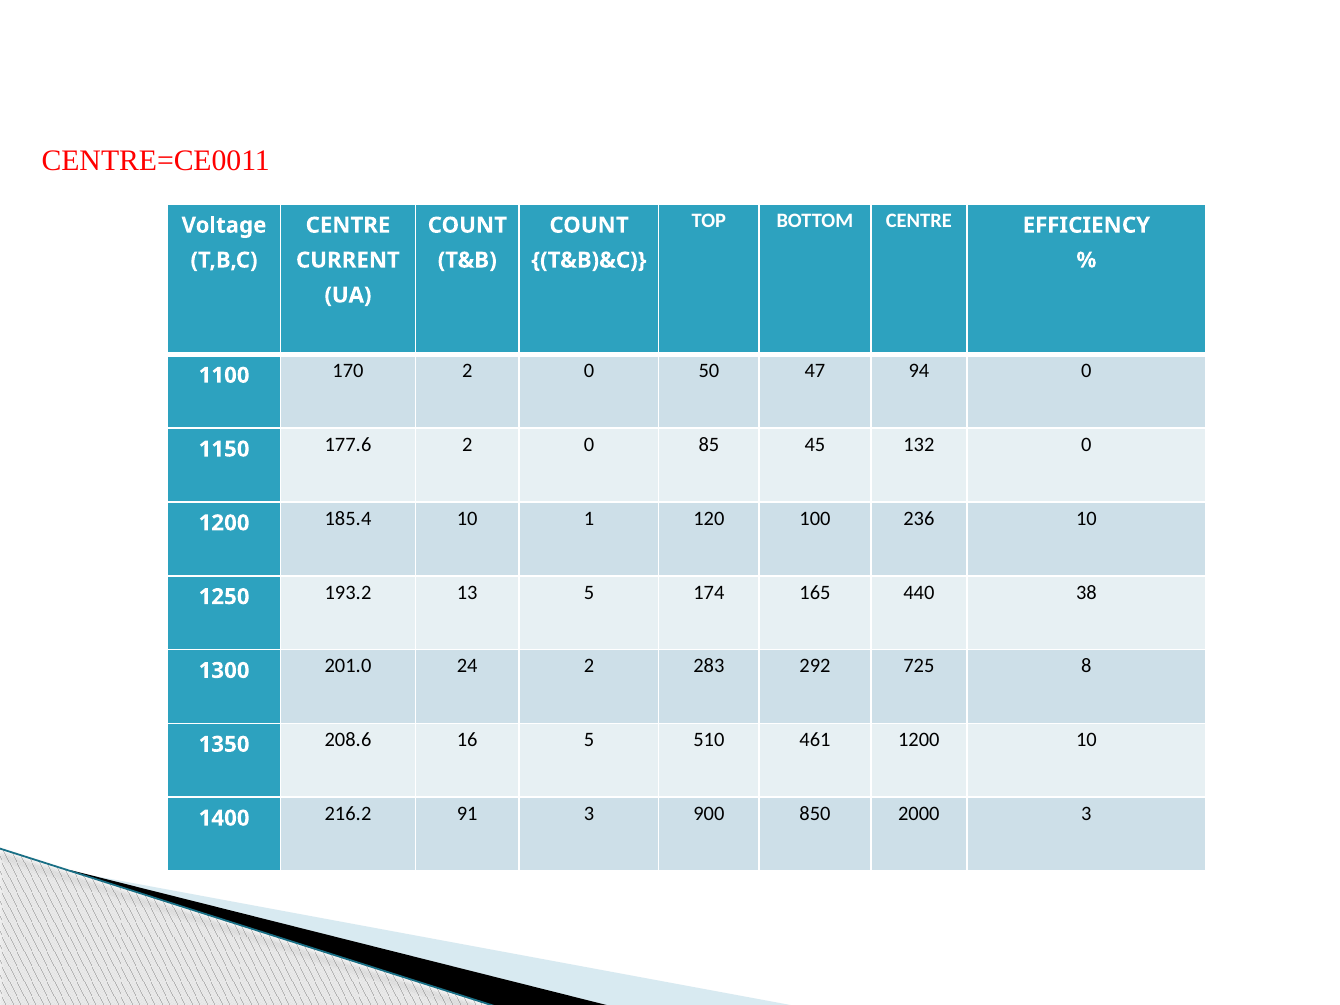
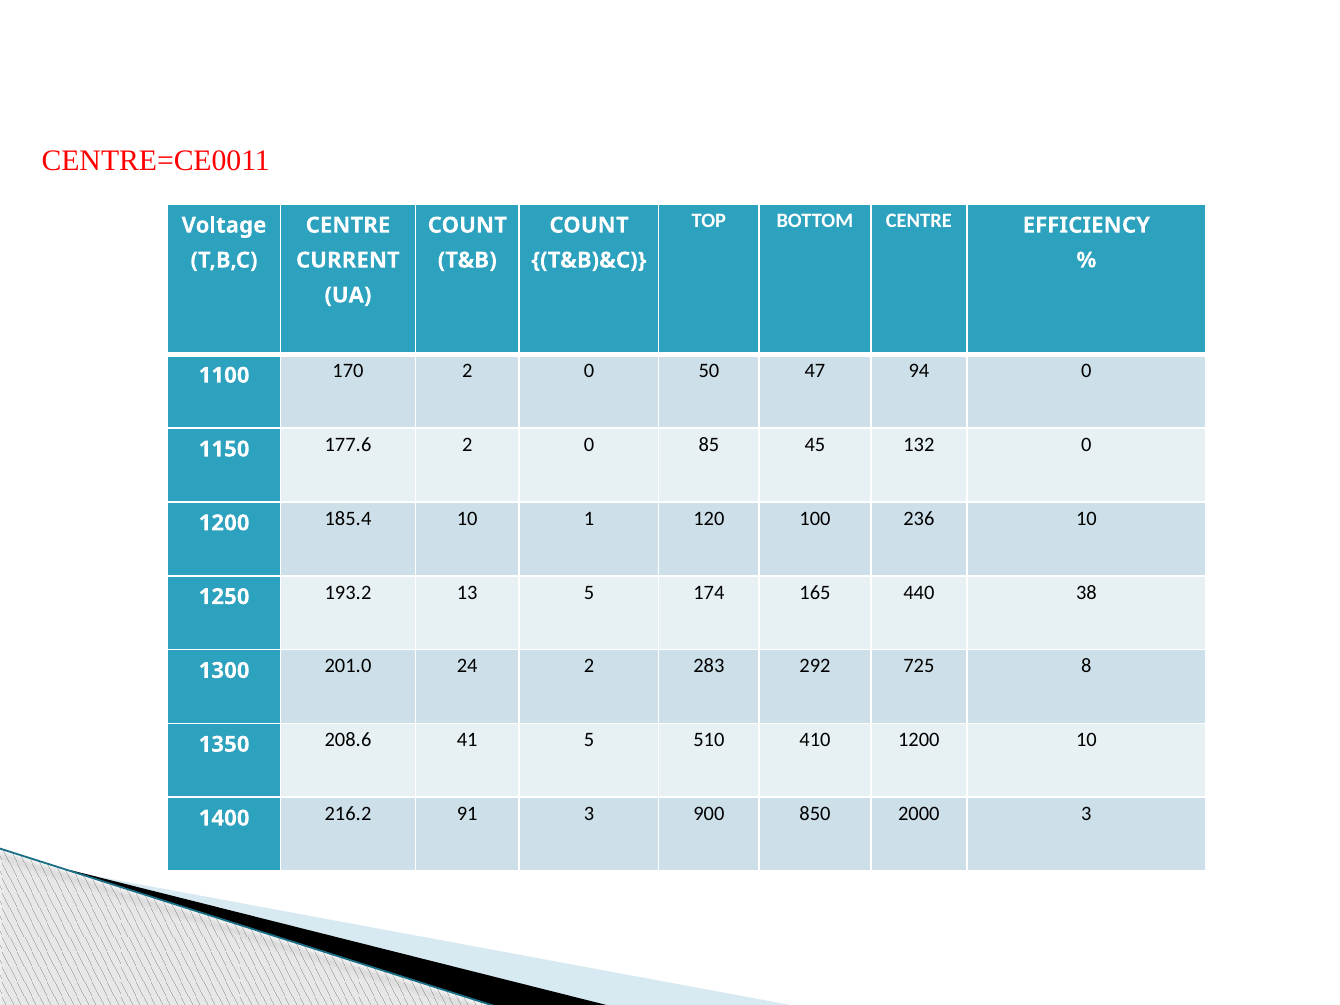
16: 16 -> 41 (467, 740)
461: 461 -> 410 (815, 740)
